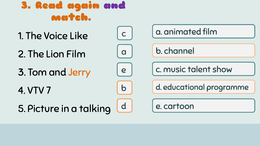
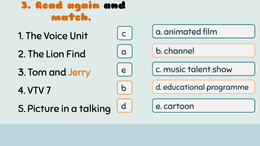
and colour: purple -> black (115, 5)
Like: Like -> Unit (79, 36)
Lion Film: Film -> Find (76, 54)
